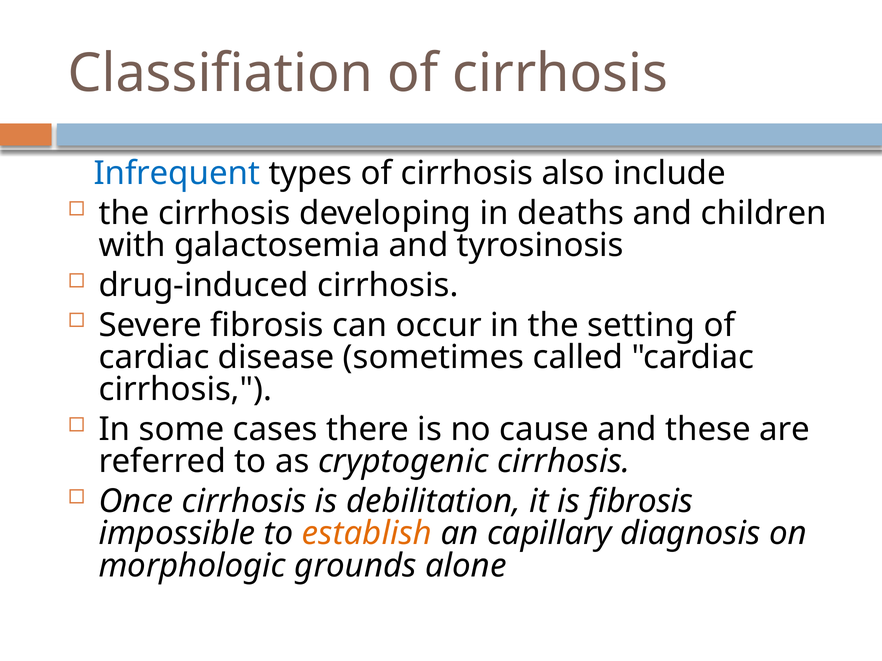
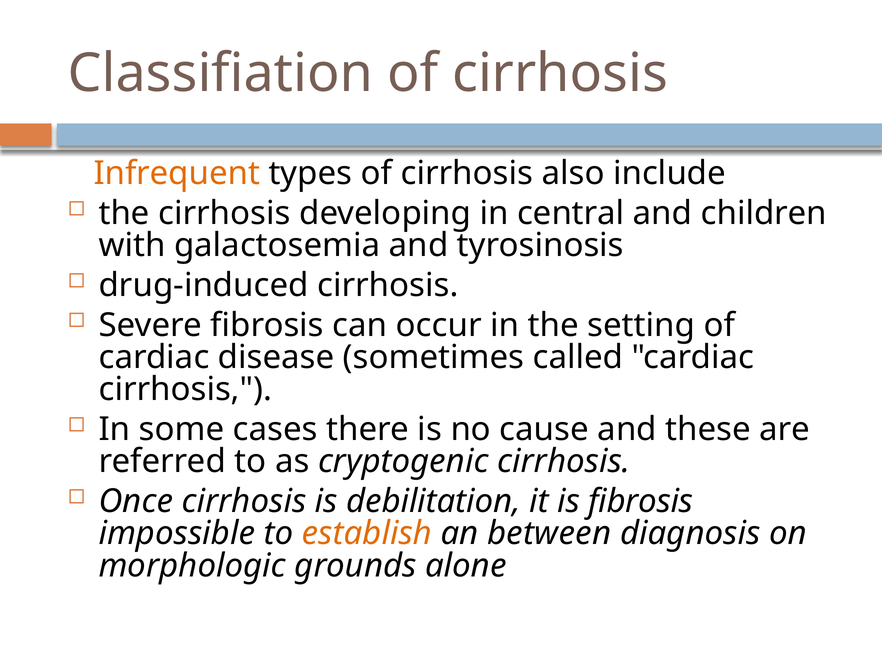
Infrequent colour: blue -> orange (177, 174)
deaths: deaths -> central (571, 213)
capillary: capillary -> between (549, 534)
